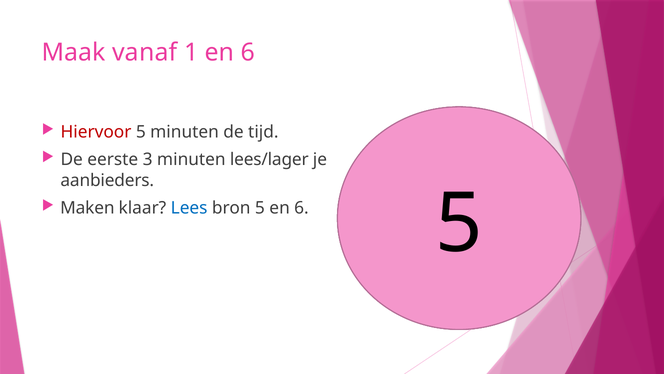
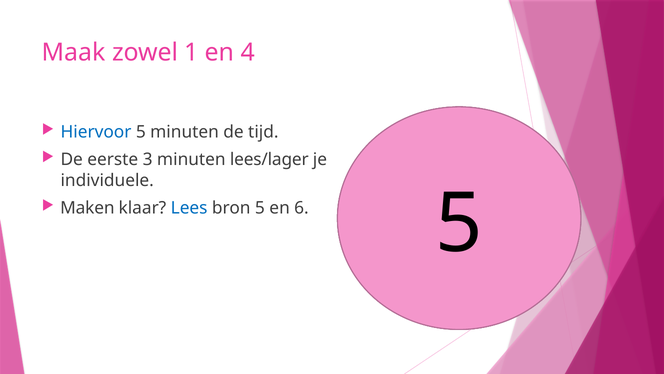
vanaf: vanaf -> zowel (145, 52)
1 en 6: 6 -> 4 (248, 52)
Hiervoor colour: red -> blue (96, 132)
aanbieders: aanbieders -> individuele (107, 180)
